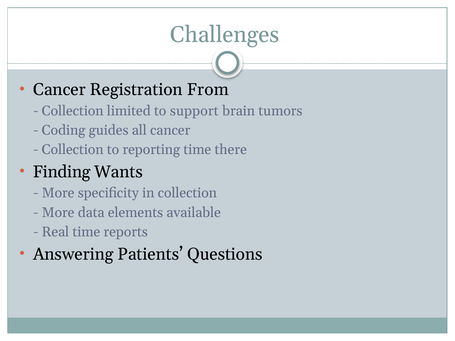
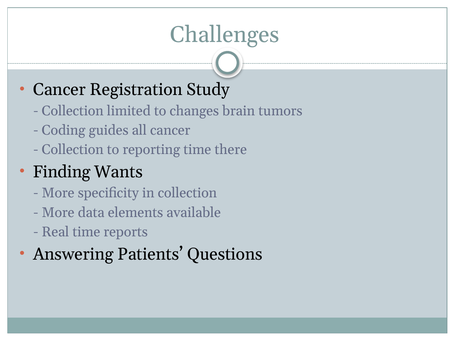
From: From -> Study (208, 90)
support: support -> changes (194, 111)
